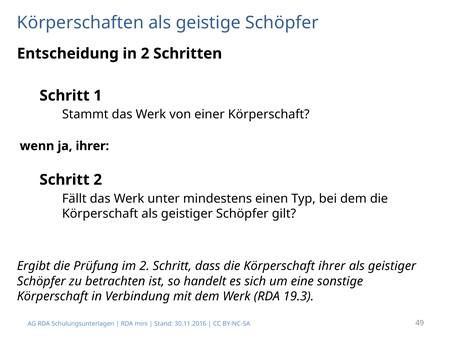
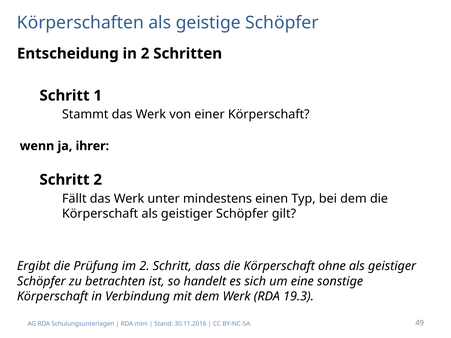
Körperschaft ihrer: ihrer -> ohne (332, 266)
